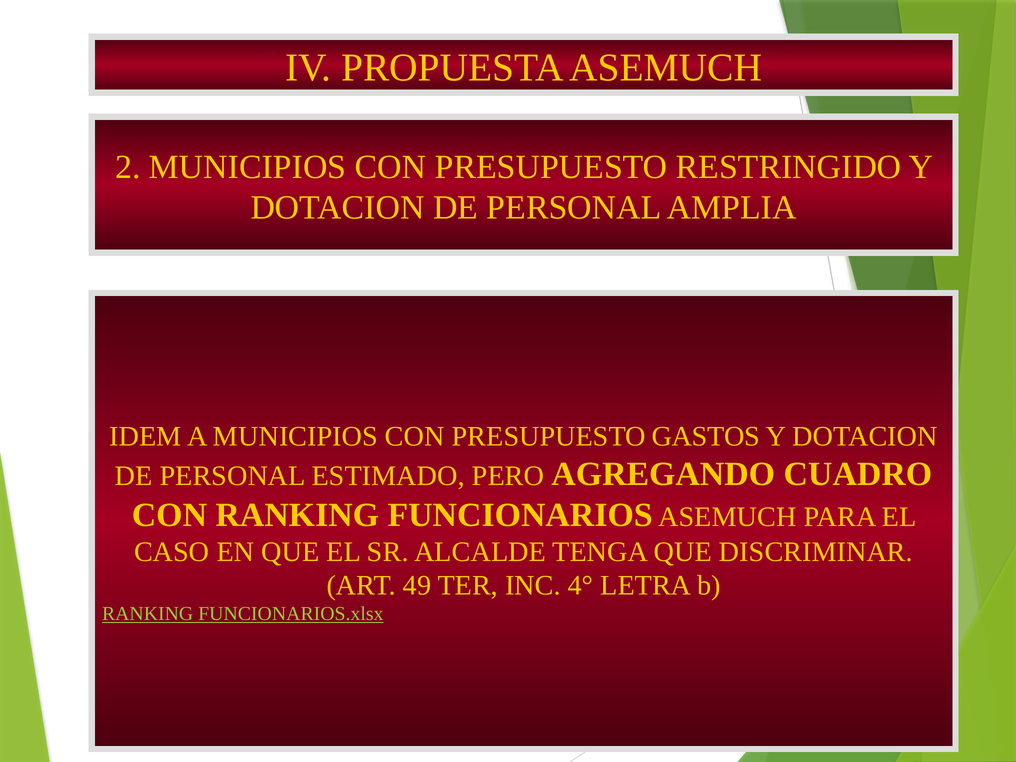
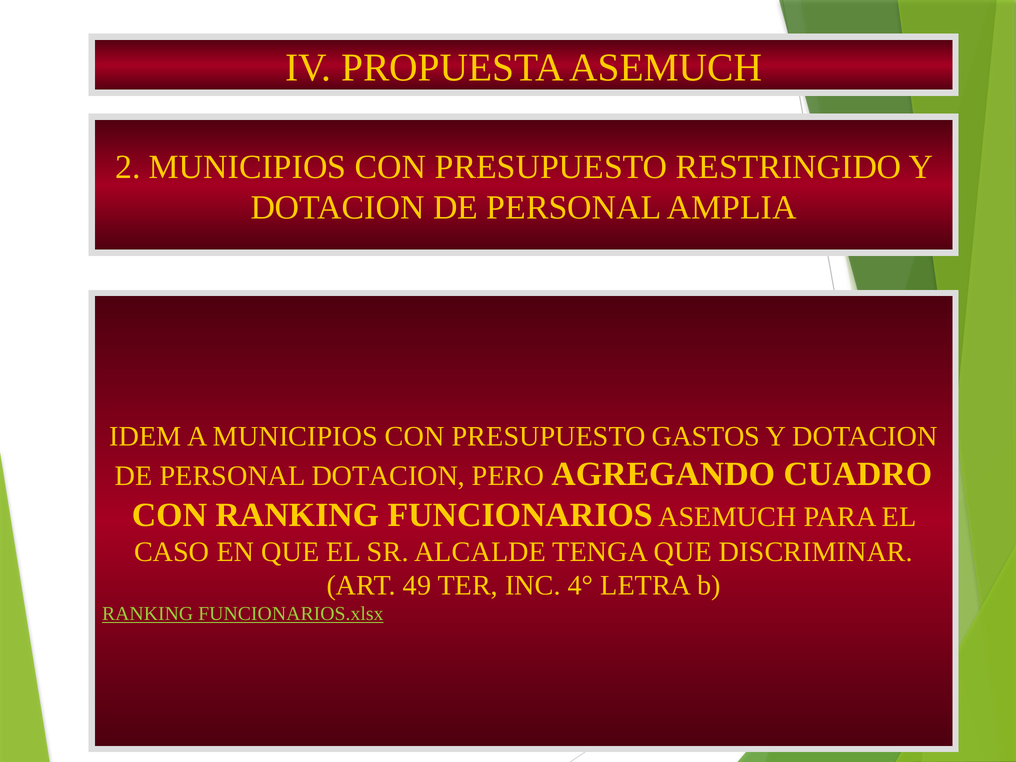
PERSONAL ESTIMADO: ESTIMADO -> DOTACION (388, 476)
